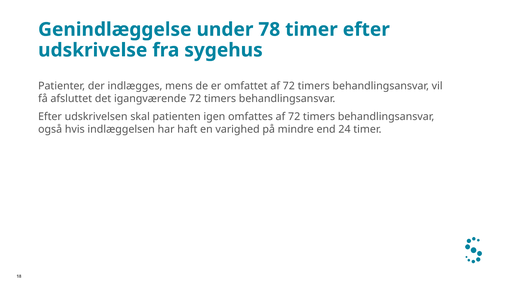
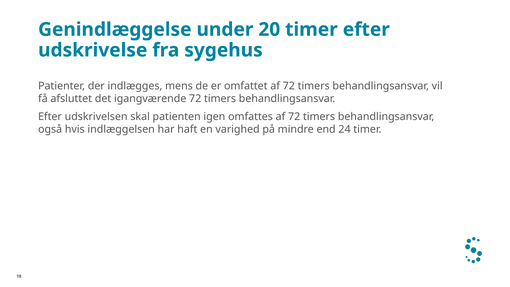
78: 78 -> 20 (269, 29)
